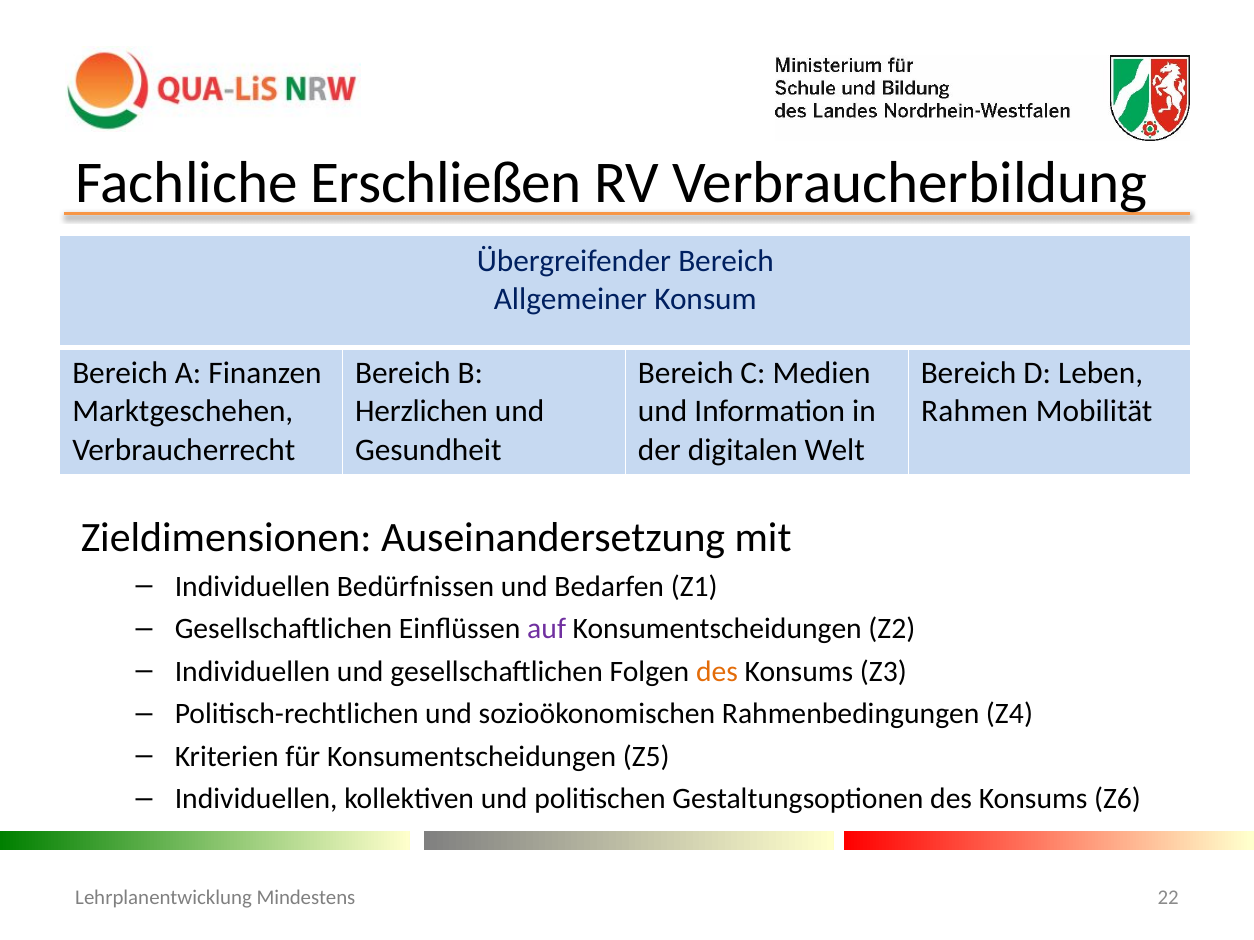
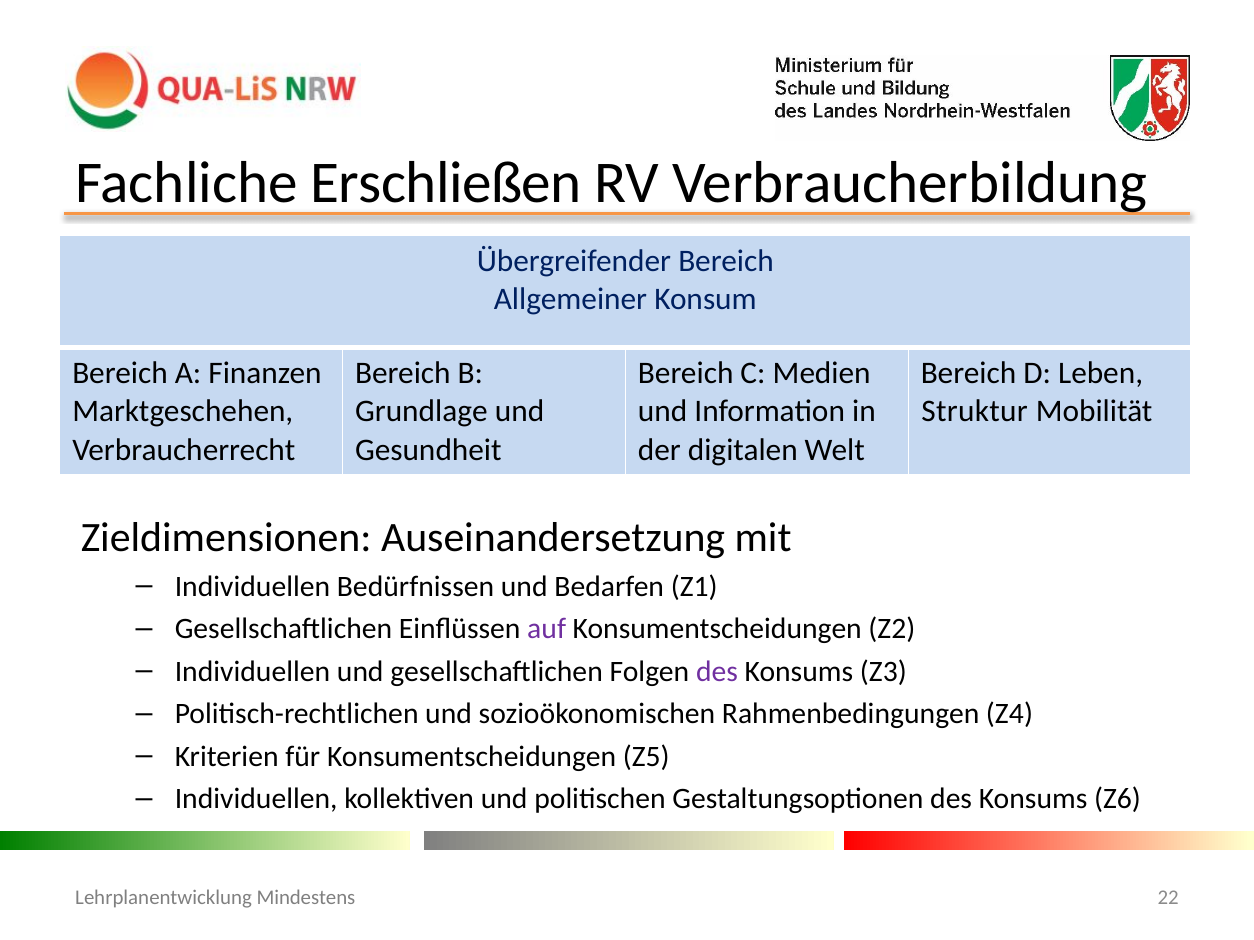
Herzlichen: Herzlichen -> Grundlage (421, 412)
Rahmen: Rahmen -> Struktur (975, 412)
des colour: orange -> purple (717, 672)
